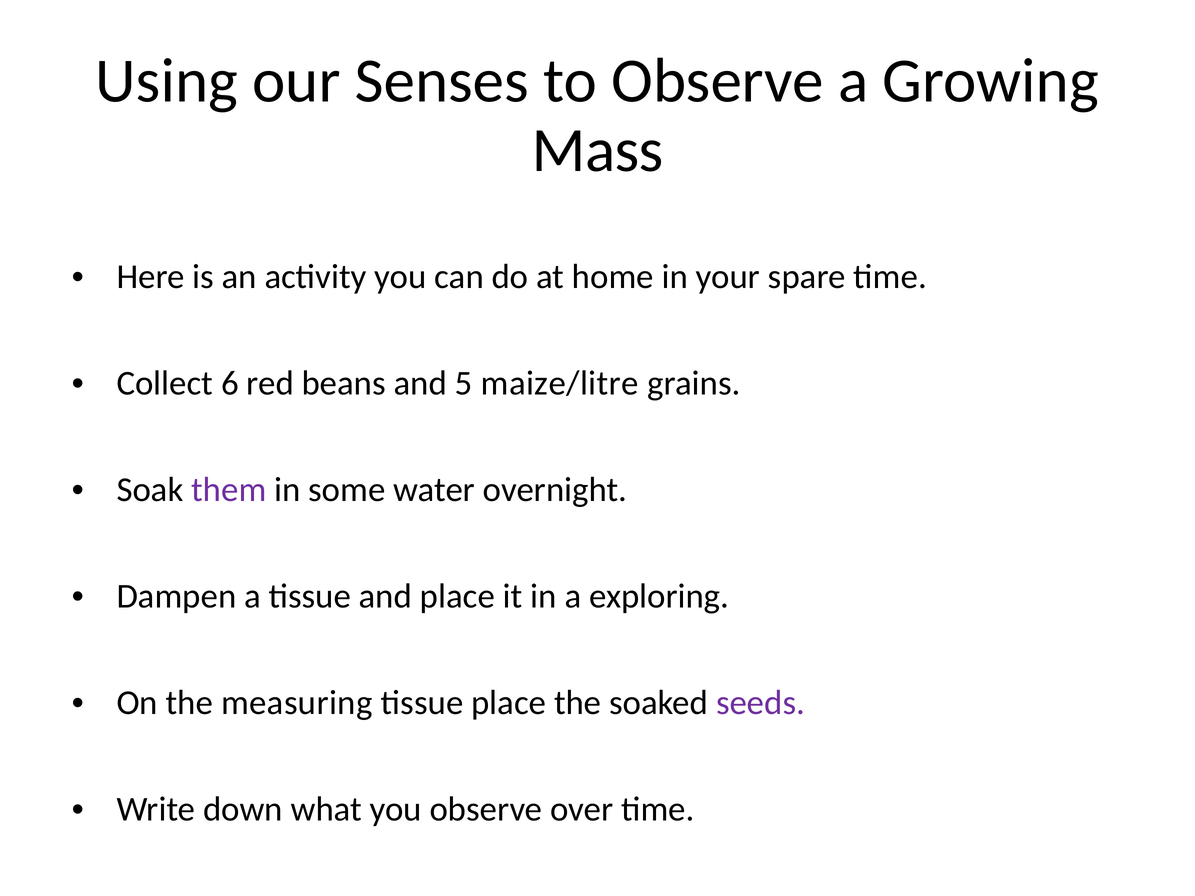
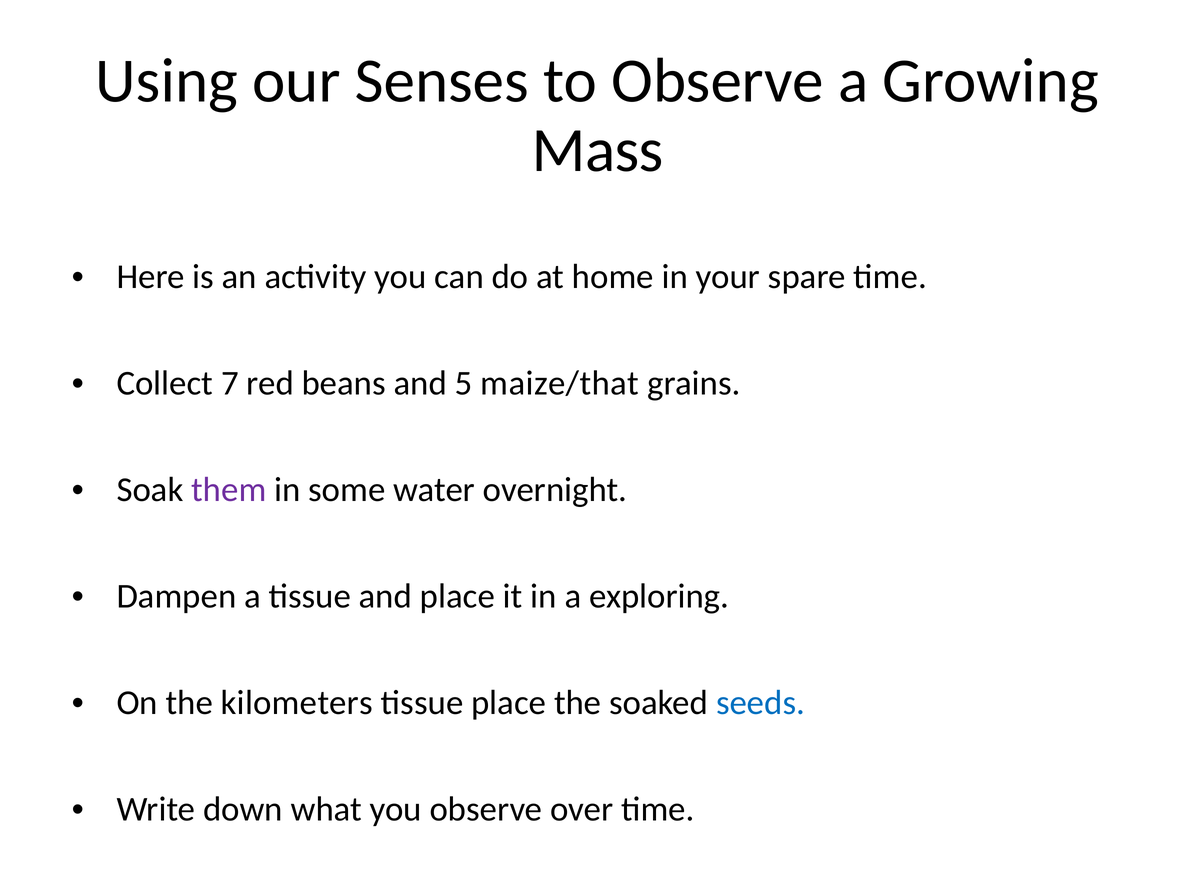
6: 6 -> 7 (230, 383)
maize/litre: maize/litre -> maize/that (560, 383)
measuring: measuring -> kilometers (297, 703)
seeds colour: purple -> blue (761, 703)
